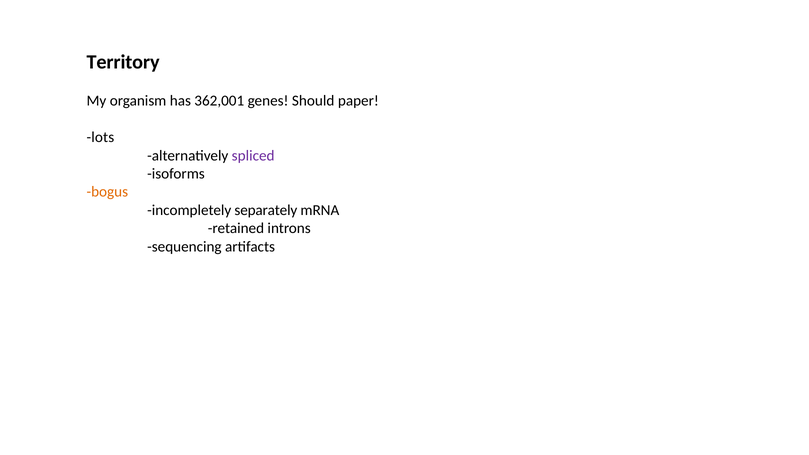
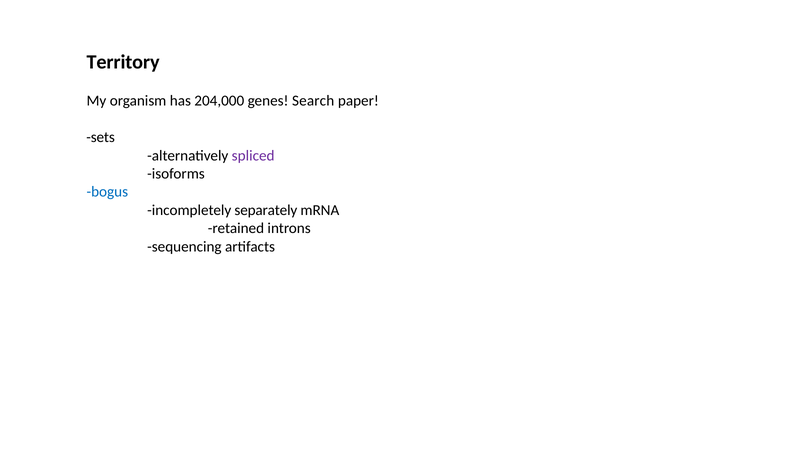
362,001: 362,001 -> 204,000 (219, 101)
Should: Should -> Search (313, 101)
lots: lots -> sets (101, 137)
bogus colour: orange -> blue (107, 192)
